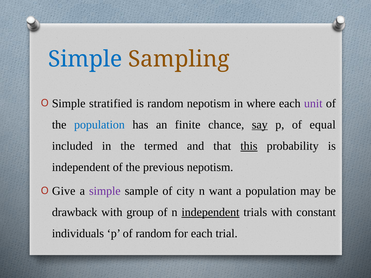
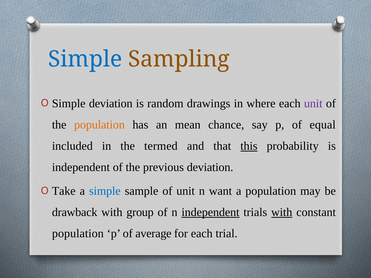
Simple stratified: stratified -> deviation (111, 103)
random nepotism: nepotism -> drawings (209, 103)
population colour: blue -> orange (99, 125)
finite: finite -> mean (188, 125)
say underline: present -> none (260, 125)
previous nepotism: nepotism -> deviation (210, 167)
Give: Give -> Take (64, 191)
simple colour: purple -> blue (105, 191)
of city: city -> unit (186, 191)
with underline: none -> present (282, 212)
individuals: individuals -> population (78, 234)
of random: random -> average (153, 234)
